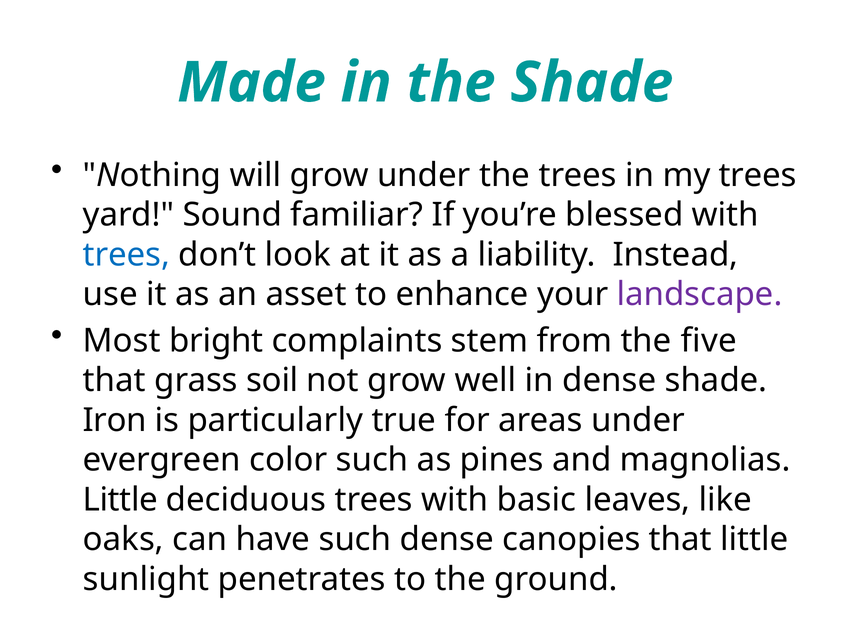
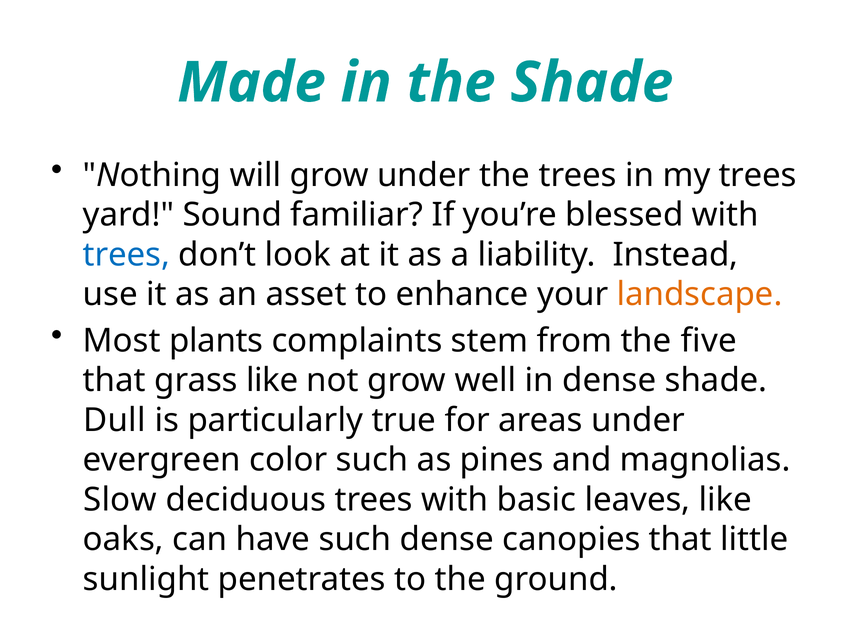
landscape colour: purple -> orange (700, 295)
bright: bright -> plants (216, 341)
grass soil: soil -> like (272, 381)
Iron: Iron -> Dull (114, 420)
Little: Little -> Slow (120, 500)
